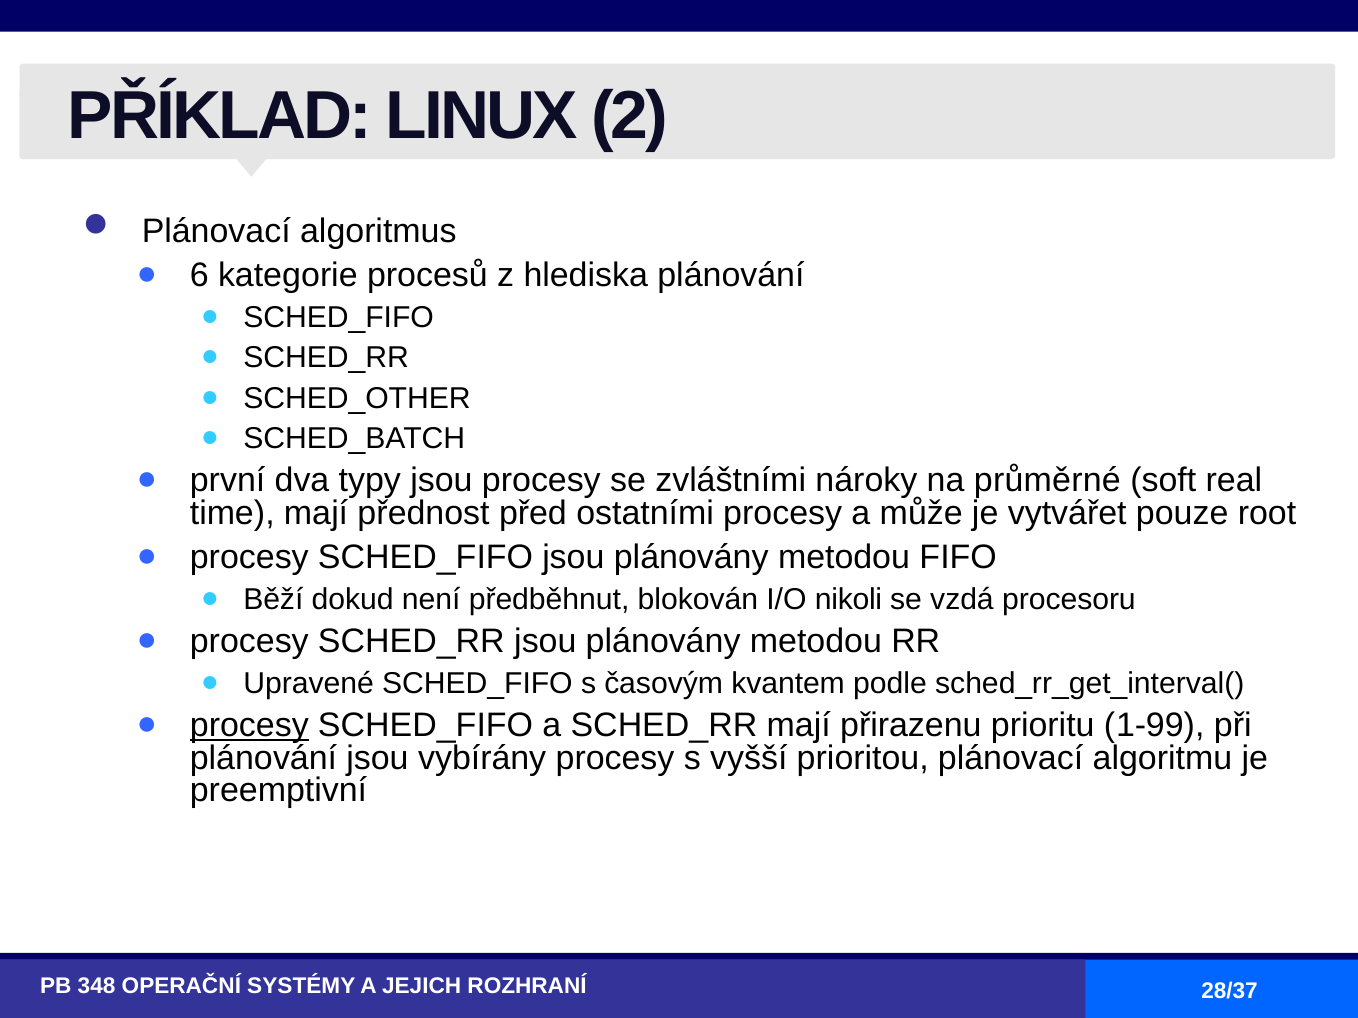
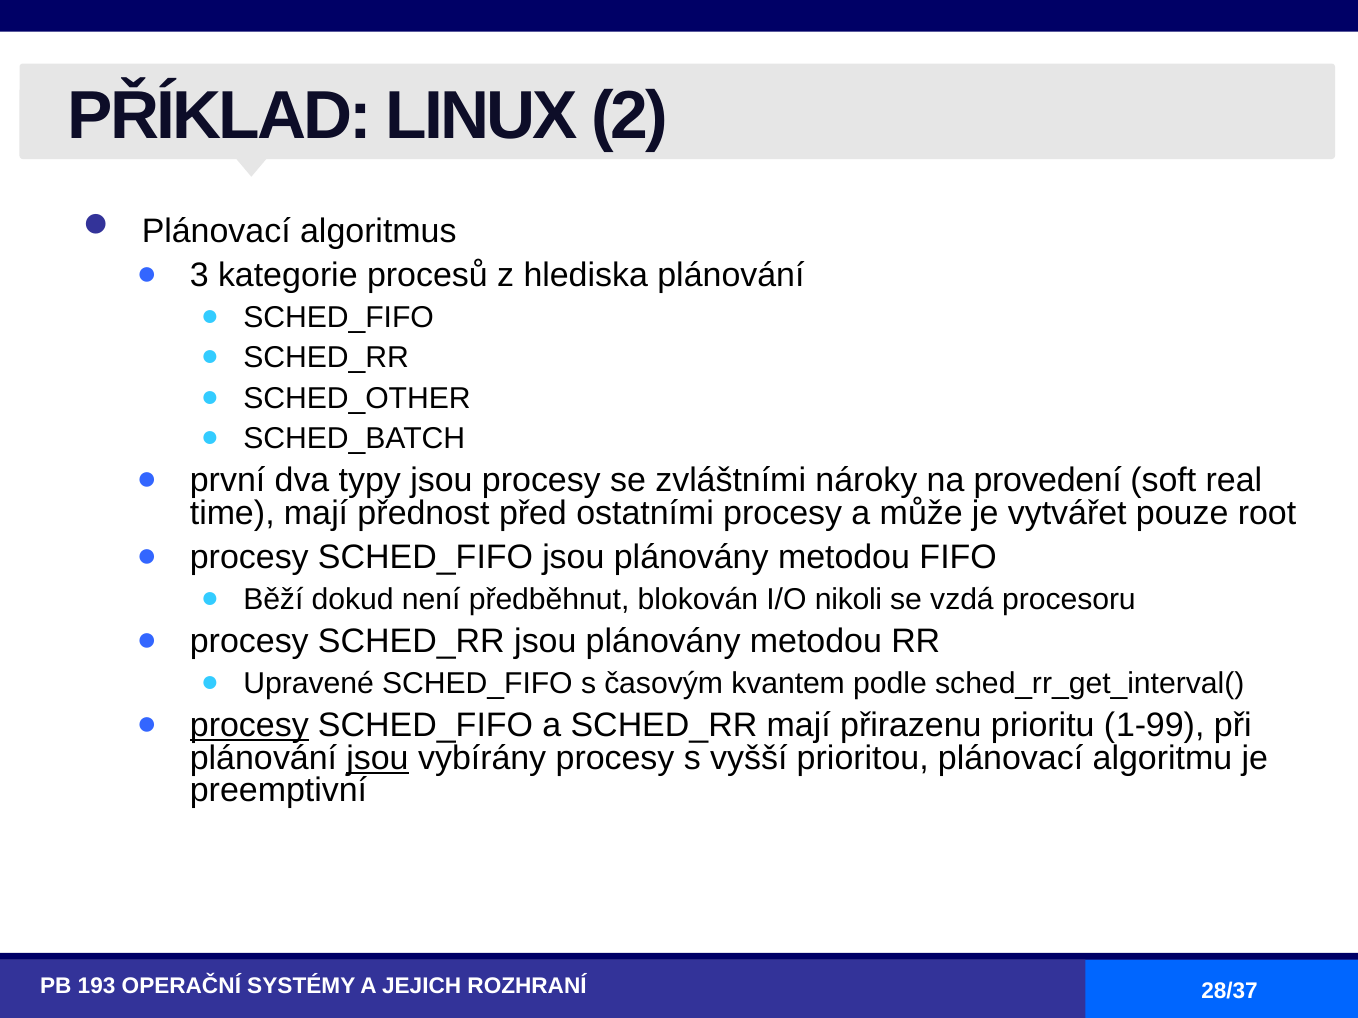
6: 6 -> 3 (199, 275)
průměrné: průměrné -> provedení (1048, 481)
jsou underline: none -> present (378, 758)
348: 348 -> 193 (97, 987)
